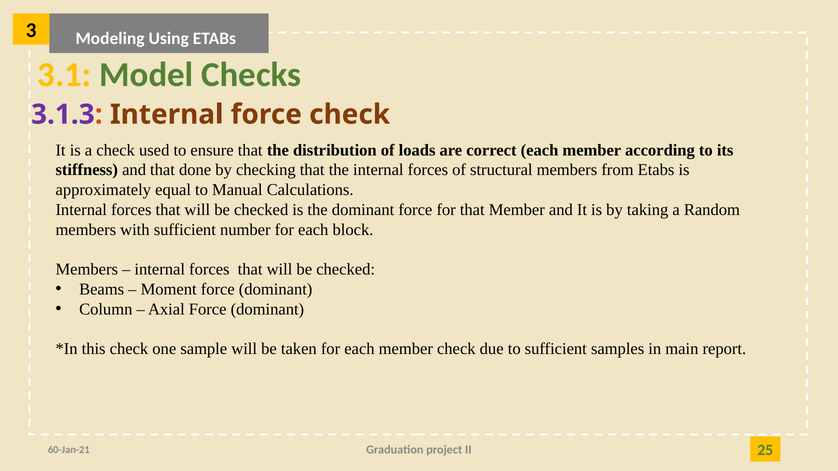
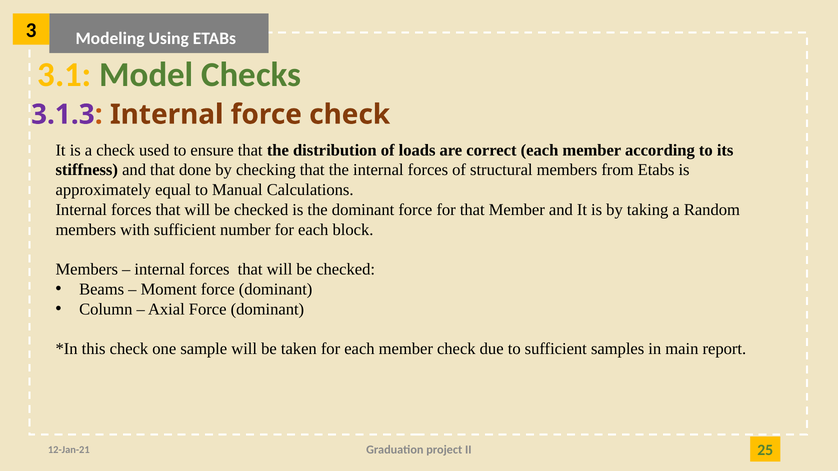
60-Jan-21: 60-Jan-21 -> 12-Jan-21 (69, 450)
